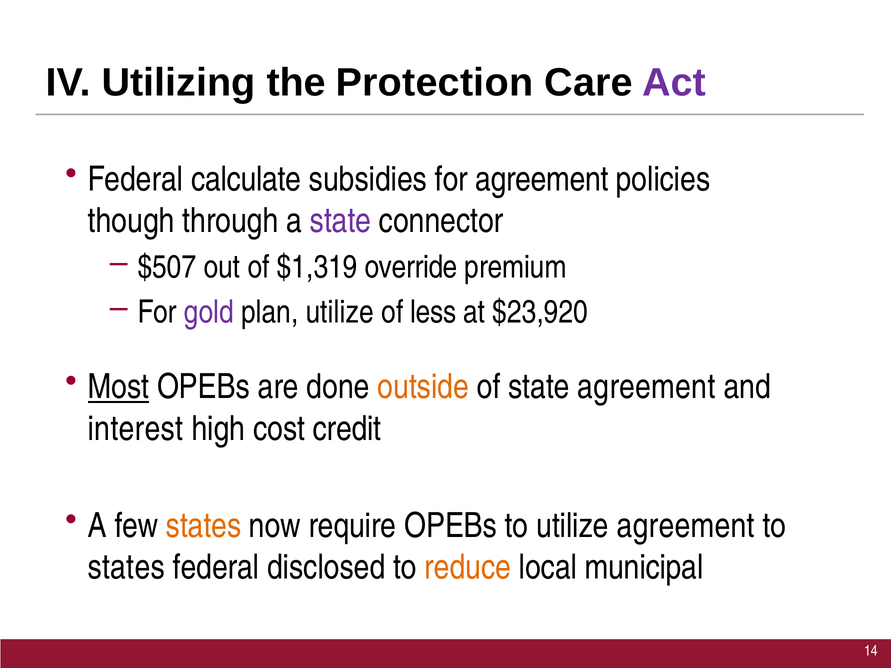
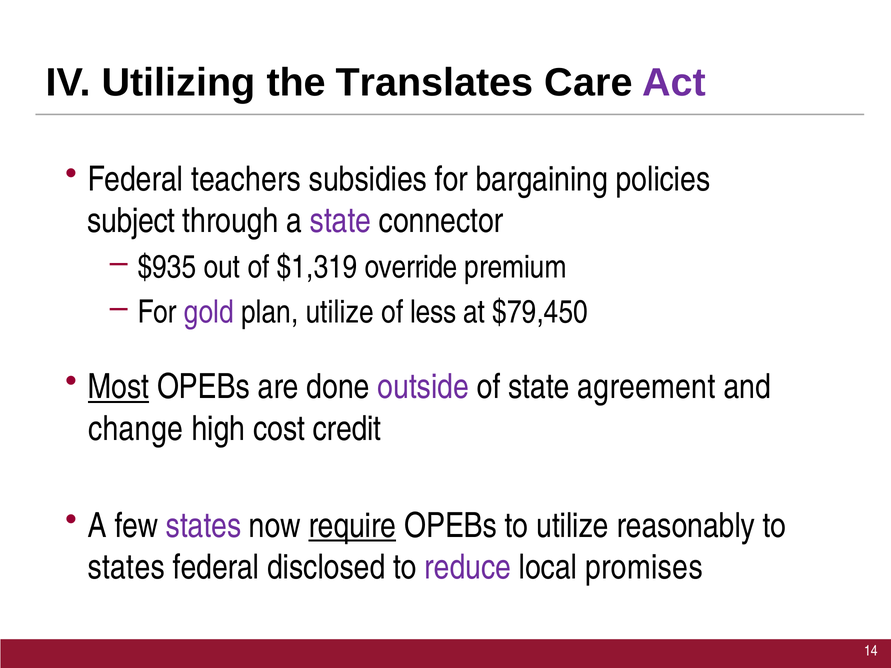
Protection: Protection -> Translates (435, 83)
calculate: calculate -> teachers (246, 179)
for agreement: agreement -> bargaining (542, 179)
though: though -> subject (131, 221)
$507: $507 -> $935 (167, 267)
$23,920: $23,920 -> $79,450 (540, 312)
outside colour: orange -> purple (423, 387)
interest: interest -> change (136, 429)
states colour: orange -> purple (204, 526)
require underline: none -> present (352, 526)
utilize agreement: agreement -> reasonably (686, 526)
reduce colour: orange -> purple (468, 567)
municipal: municipal -> promises (644, 567)
